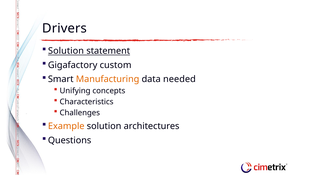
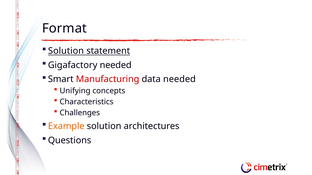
Drivers: Drivers -> Format (64, 28)
Gigafactory custom: custom -> needed (116, 65)
Manufacturing colour: orange -> red (108, 79)
